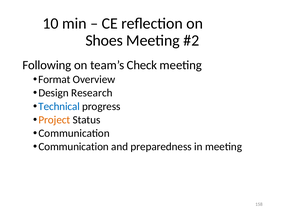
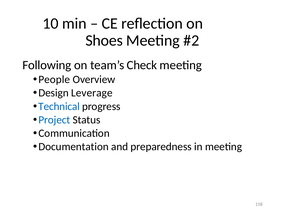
Format: Format -> People (54, 79)
Research: Research -> Leverage (92, 93)
Project colour: orange -> blue (54, 120)
Communication: Communication -> Documentation (74, 147)
